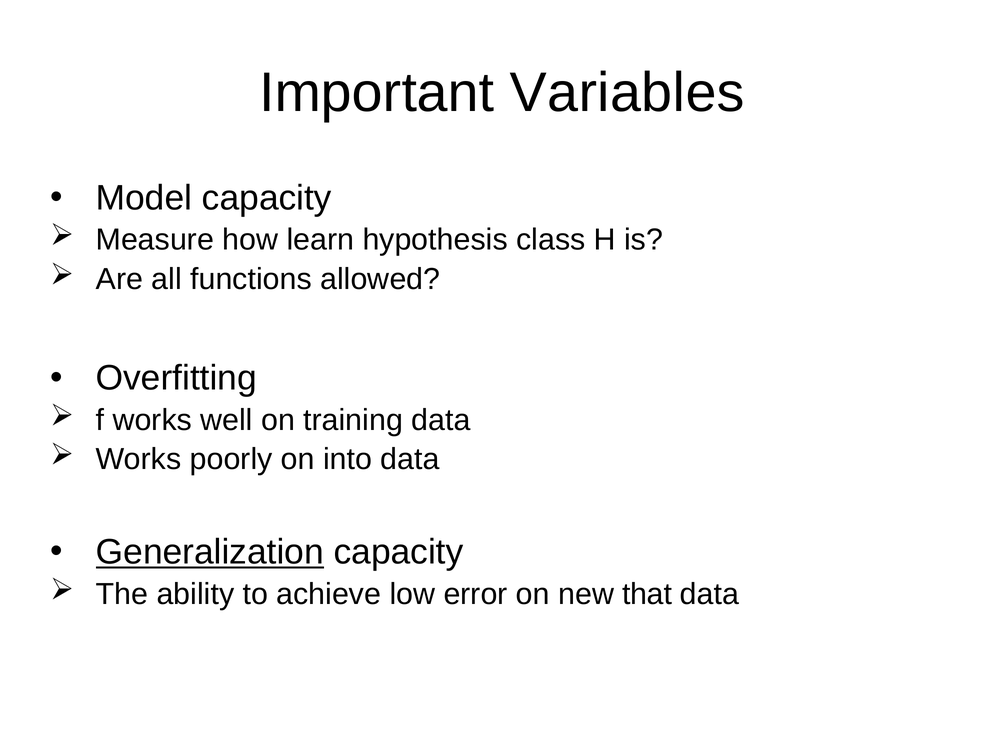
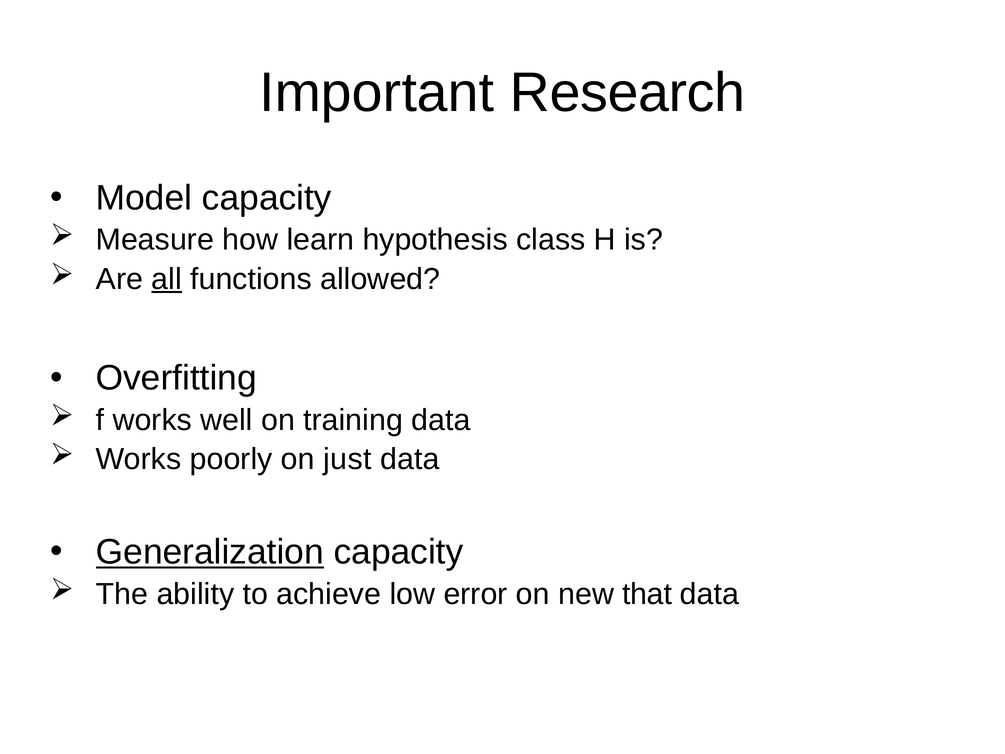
Variables: Variables -> Research (628, 93)
all underline: none -> present (167, 279)
into: into -> just (347, 459)
